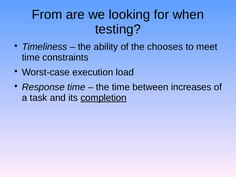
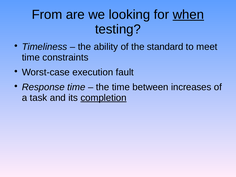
when underline: none -> present (188, 15)
chooses: chooses -> standard (165, 47)
load: load -> fault (125, 72)
